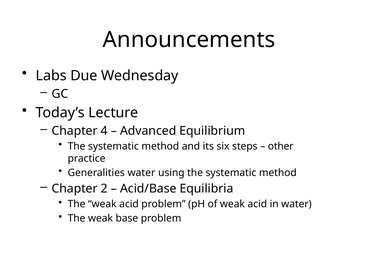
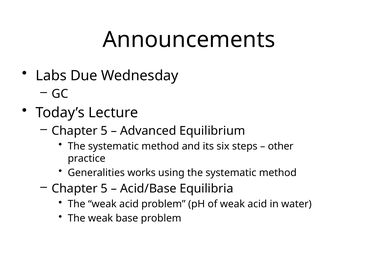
4: 4 -> 5 (104, 131)
Generalities water: water -> works (142, 172)
2: 2 -> 5 (104, 188)
